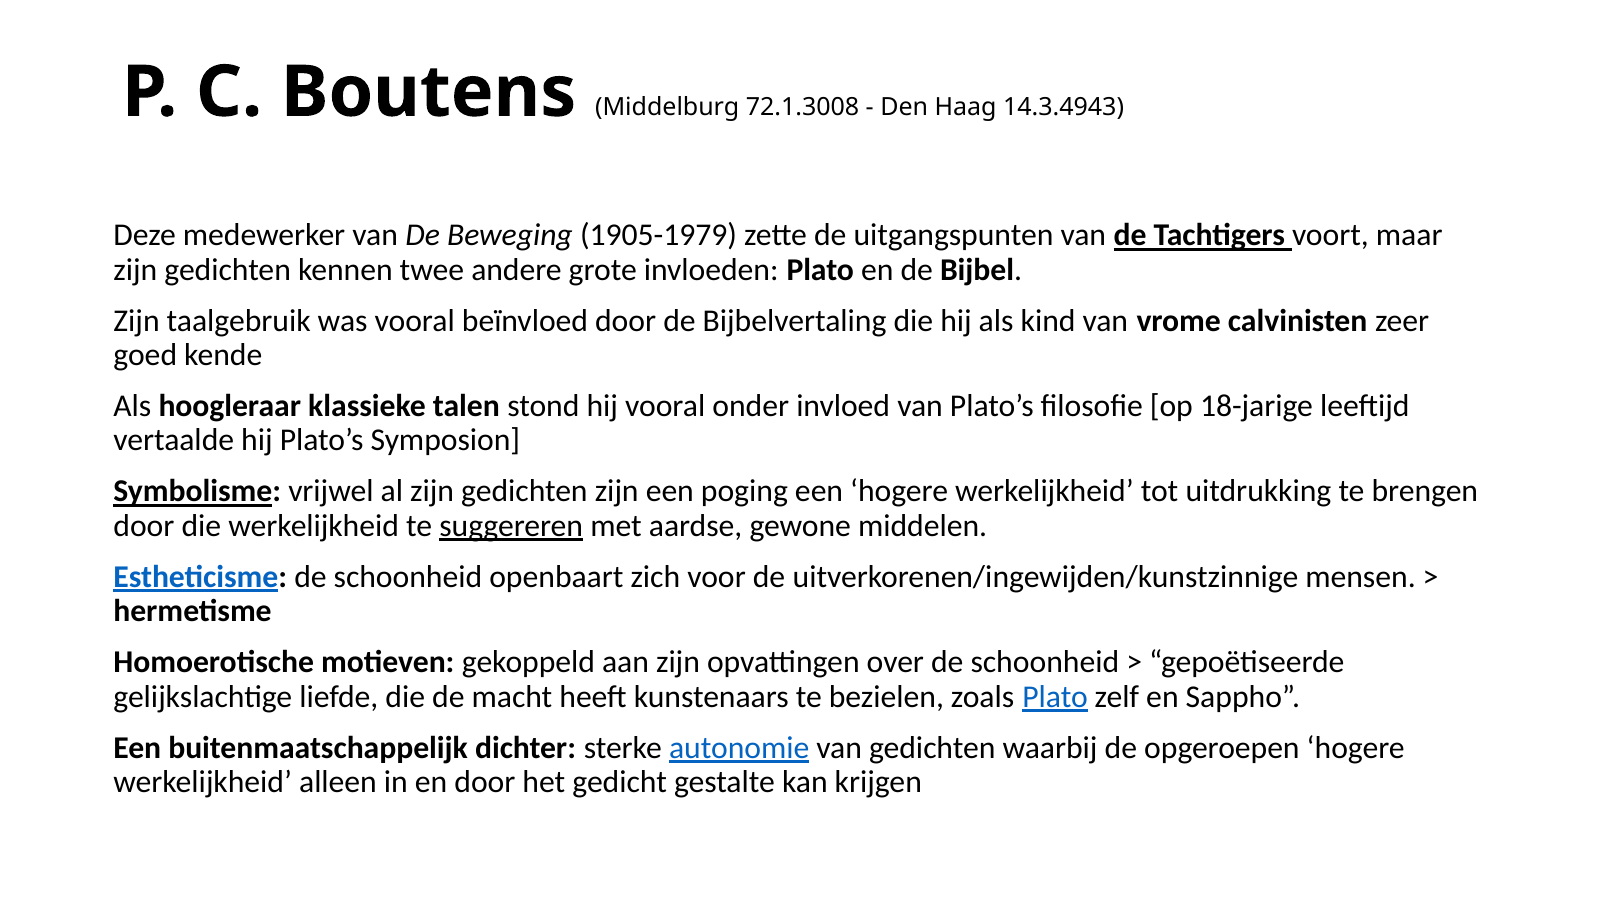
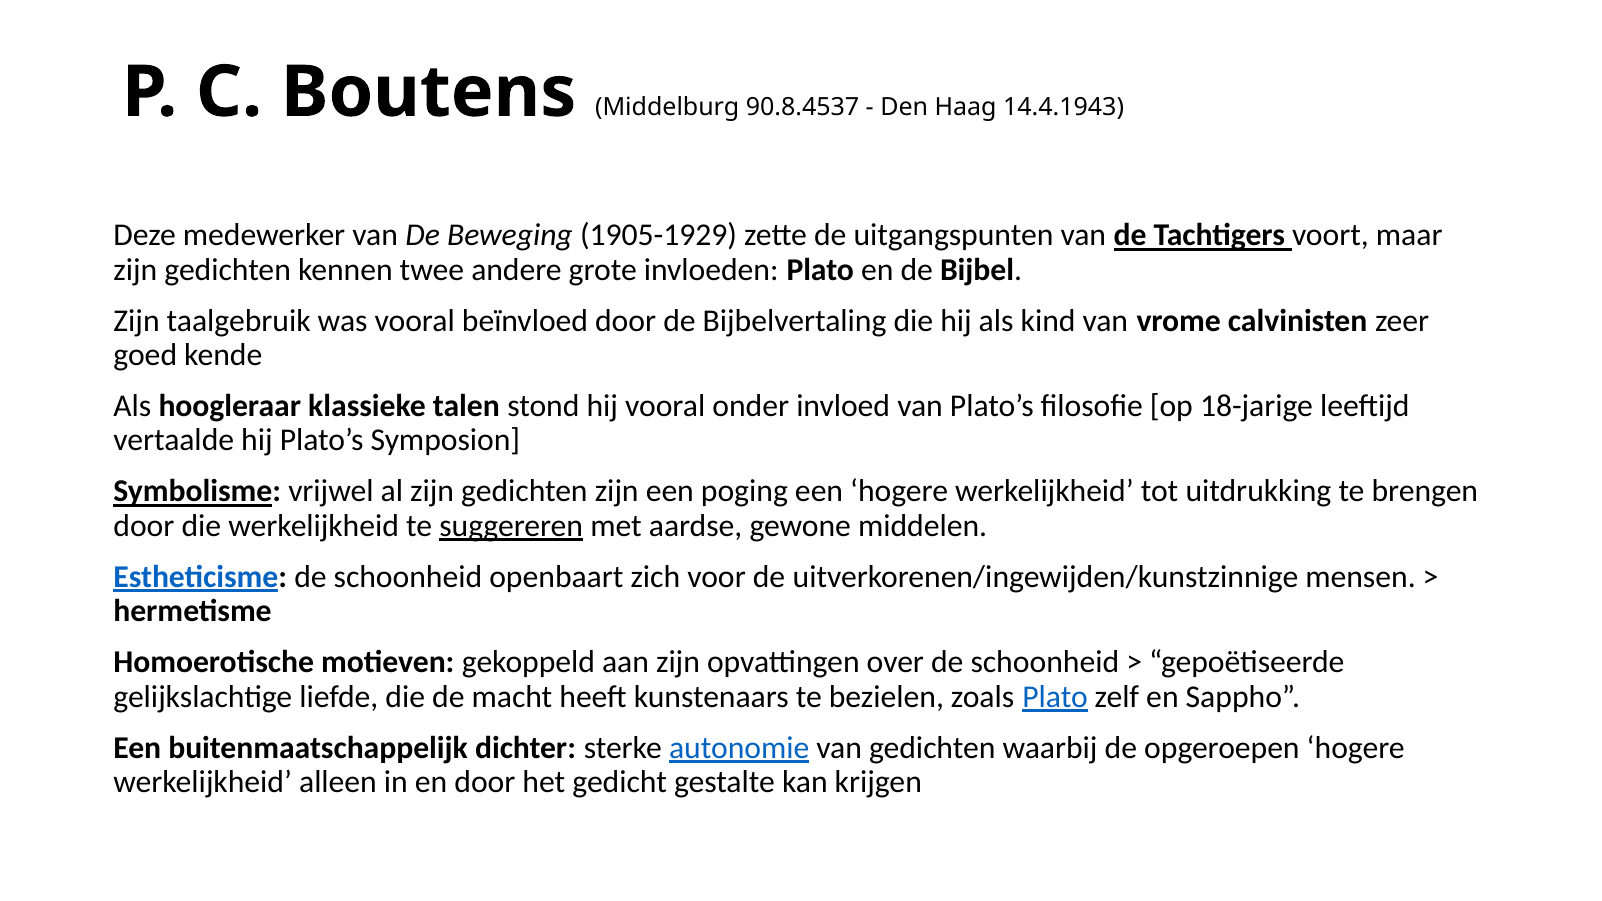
72.1.3008: 72.1.3008 -> 90.8.4537 (802, 108)
14.3.4943: 14.3.4943 -> 14.4.1943 (1064, 108)
1905-1979: 1905-1979 -> 1905-1929 (659, 236)
